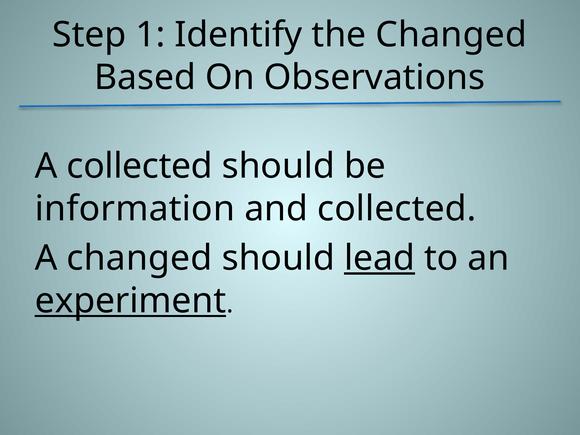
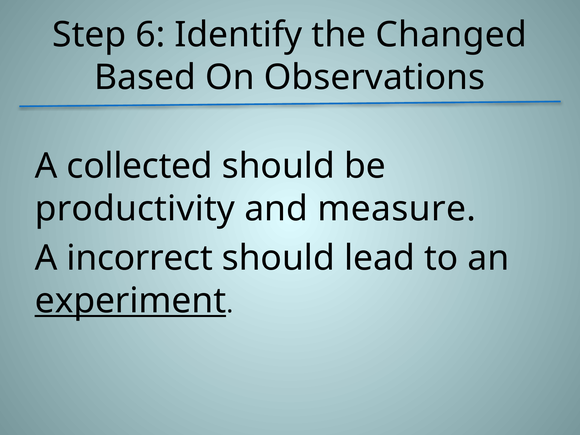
1: 1 -> 6 (150, 35)
information: information -> productivity (135, 209)
and collected: collected -> measure (397, 209)
A changed: changed -> incorrect (140, 258)
lead underline: present -> none (379, 258)
